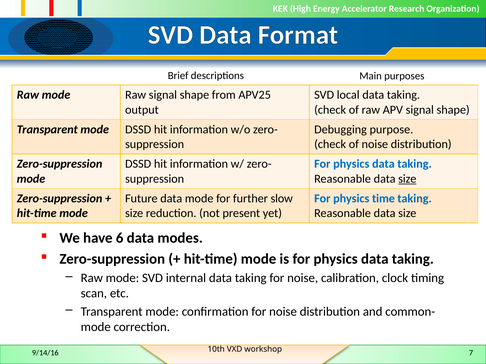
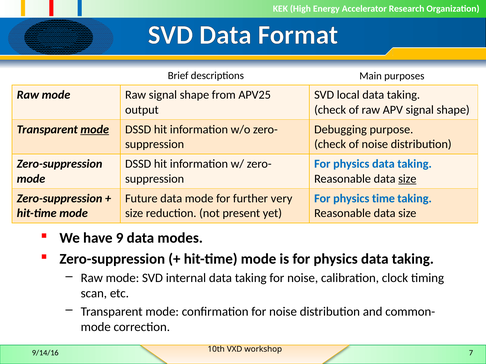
mode underline: none -> present (95, 130)
slow: slow -> very (282, 199)
6: 6 -> 9 (120, 238)
